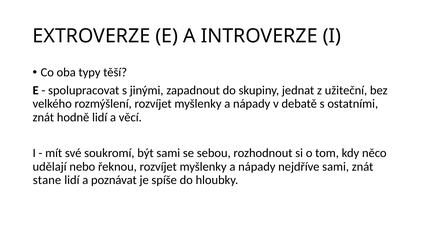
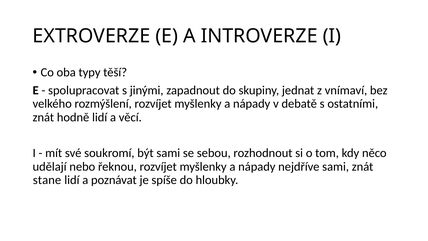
užiteční: užiteční -> vnímaví (346, 90)
